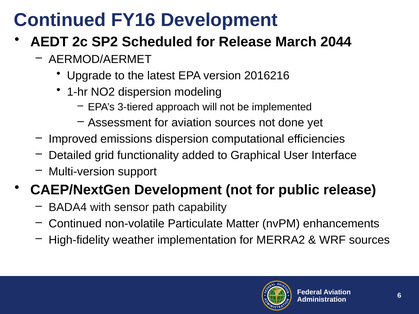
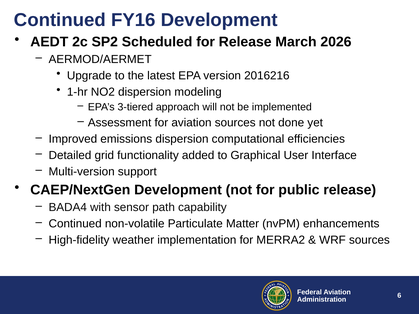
2044: 2044 -> 2026 (336, 42)
